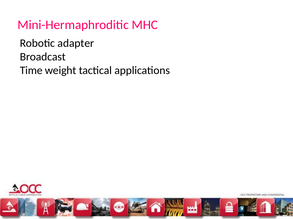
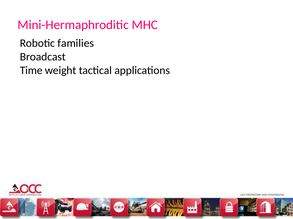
adapter: adapter -> families (76, 43)
